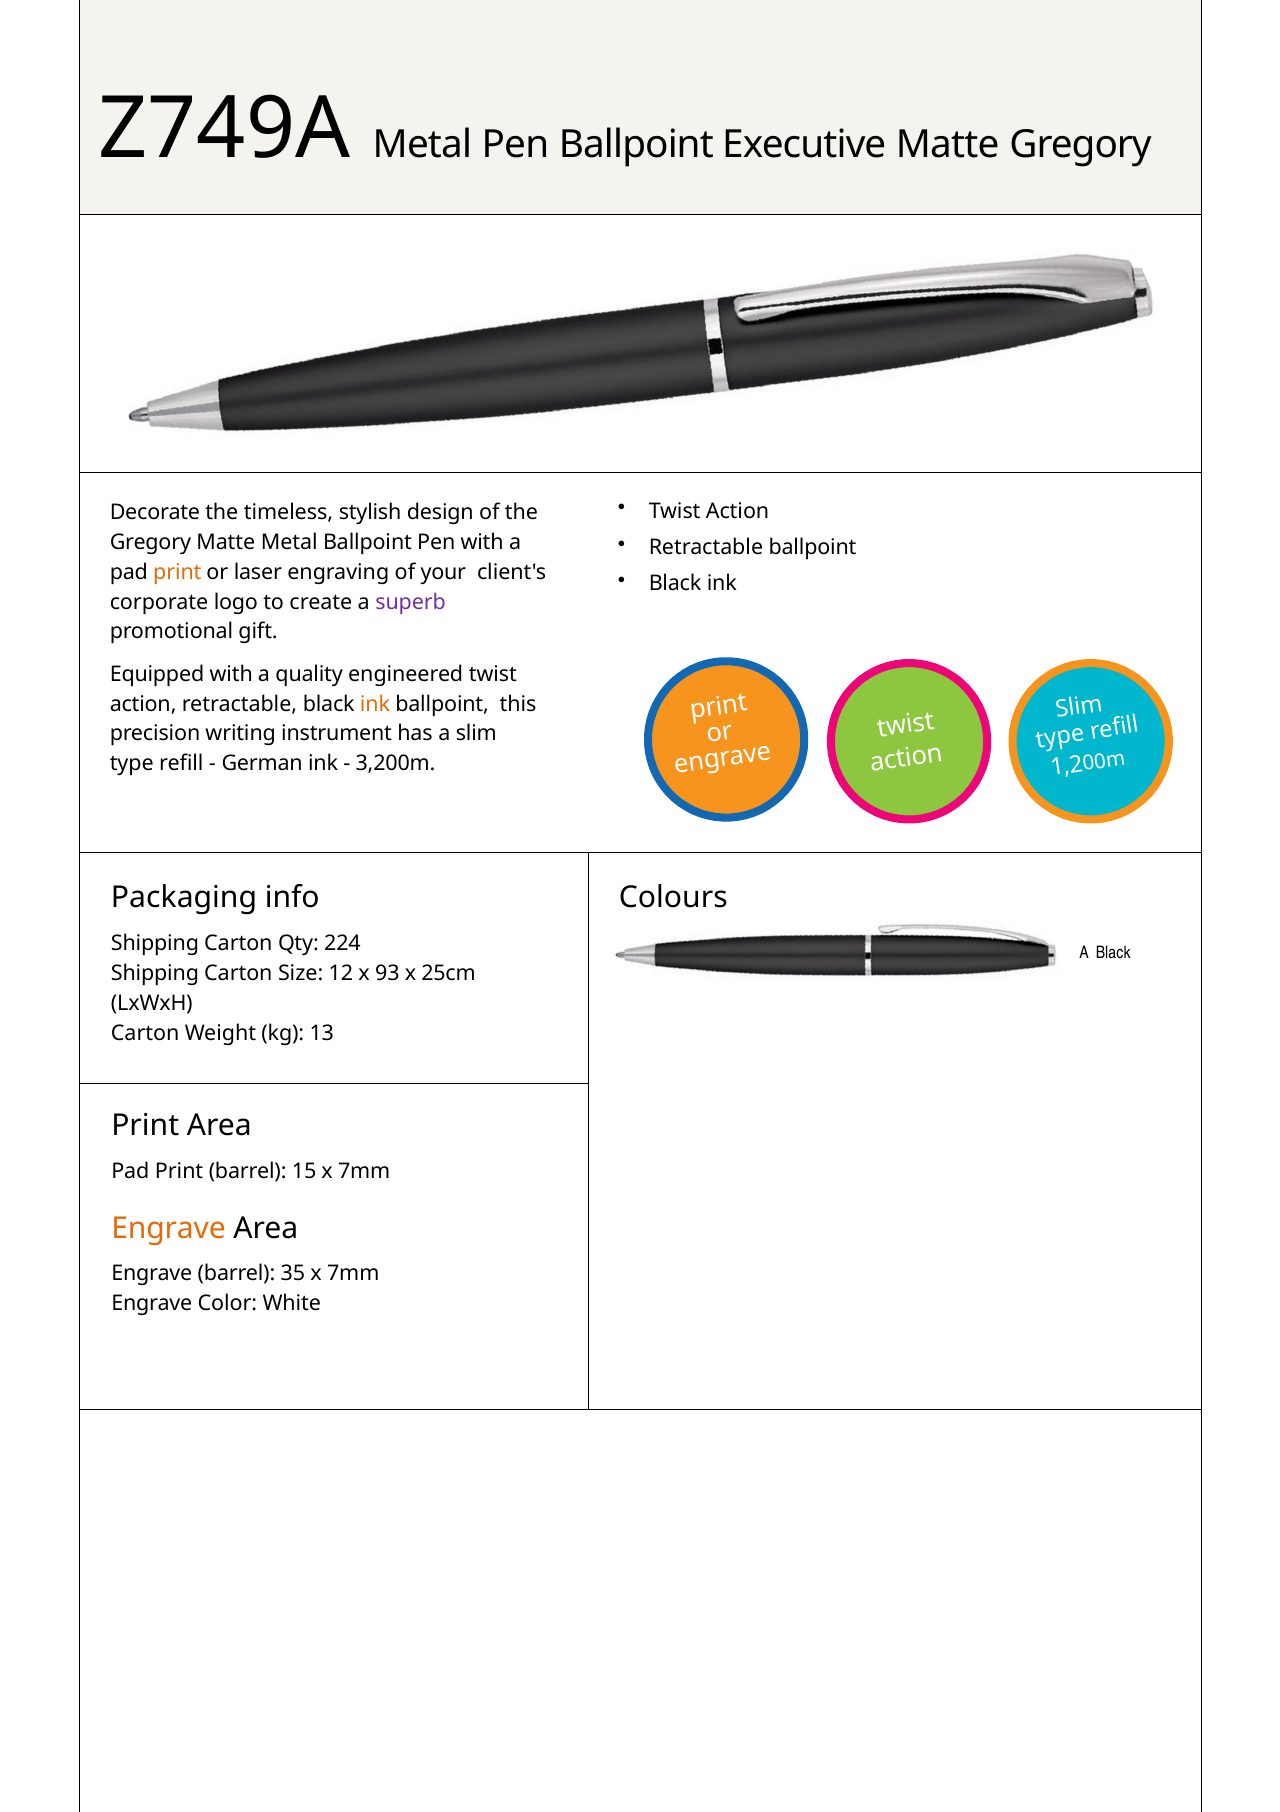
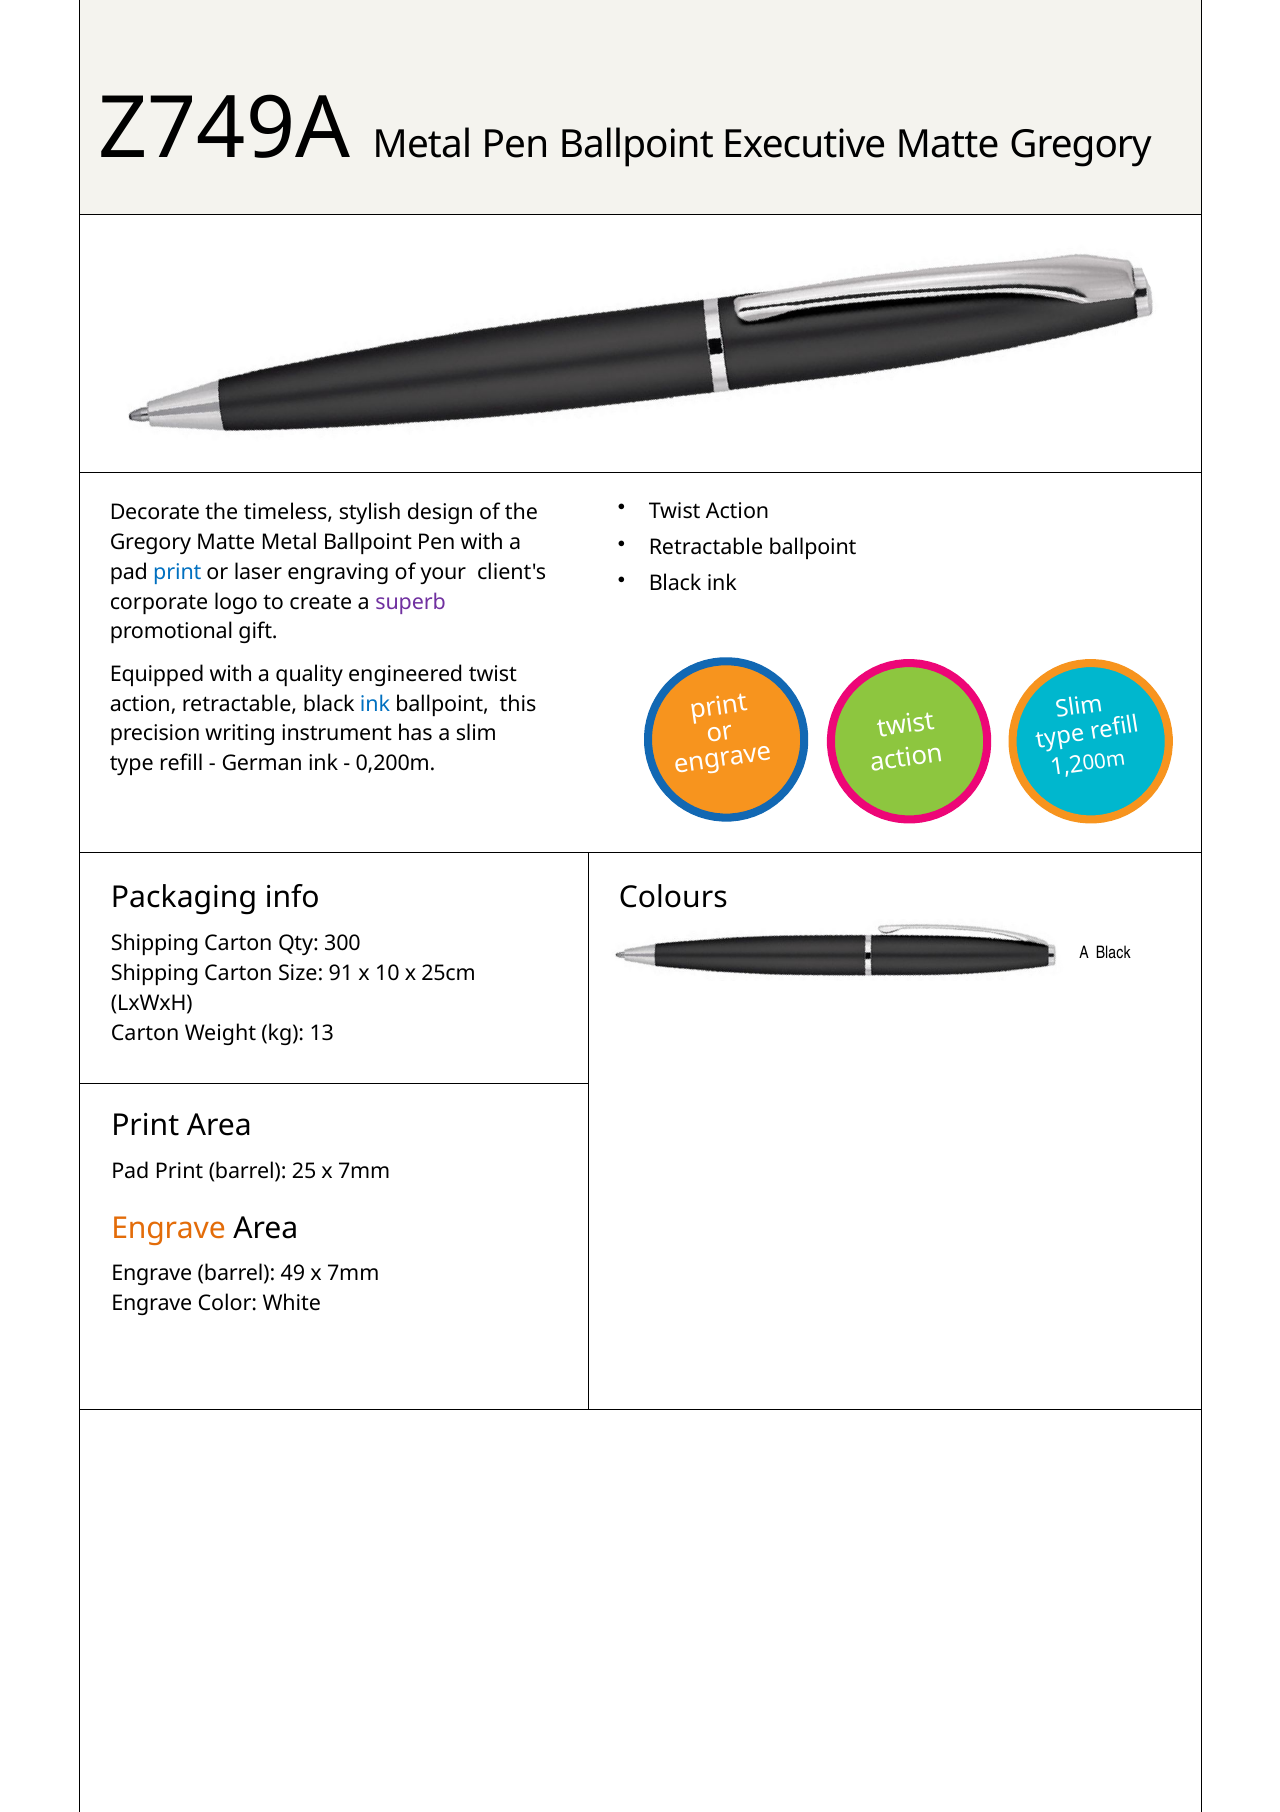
print colour: orange -> blue (177, 572)
ink colour: orange -> blue (375, 704)
3,200m: 3,200m -> 0,200m (395, 764)
224: 224 -> 300 (342, 943)
12: 12 -> 91 (341, 973)
93: 93 -> 10 (387, 973)
15: 15 -> 25 (304, 1171)
35: 35 -> 49 (293, 1273)
